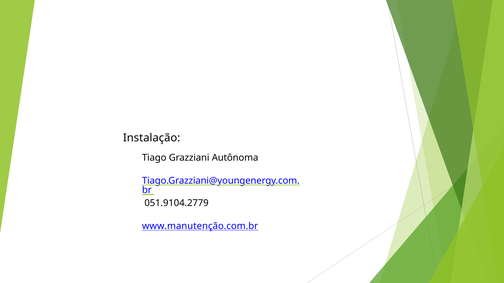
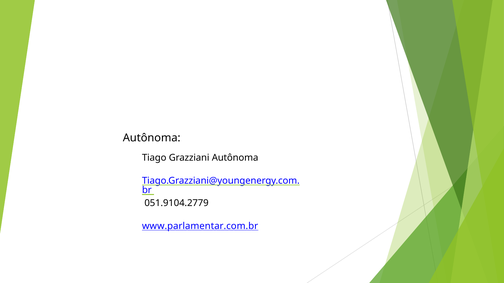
Instalação: Instalação -> Autônoma (152, 138)
www.manutenção.com.br: www.manutenção.com.br -> www.parlamentar.com.br (200, 226)
